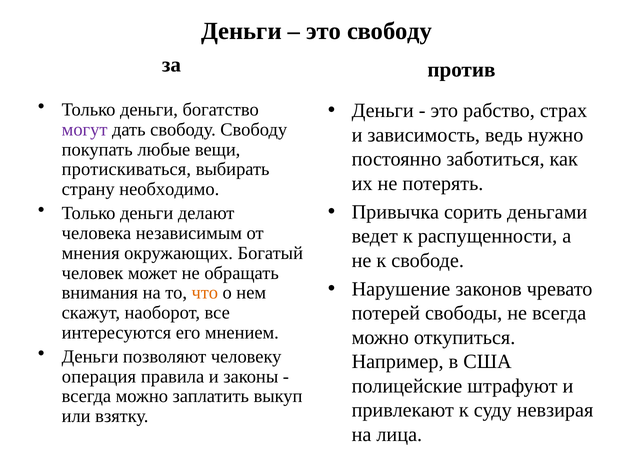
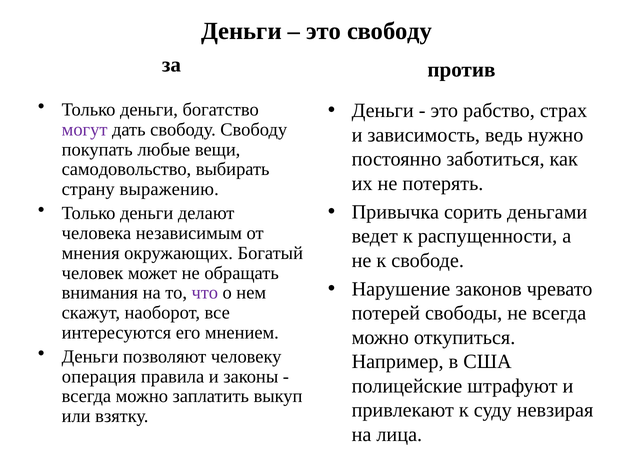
протискиваться: протискиваться -> самодовольство (126, 169)
необходимо: необходимо -> выражению (169, 189)
что colour: orange -> purple (205, 293)
